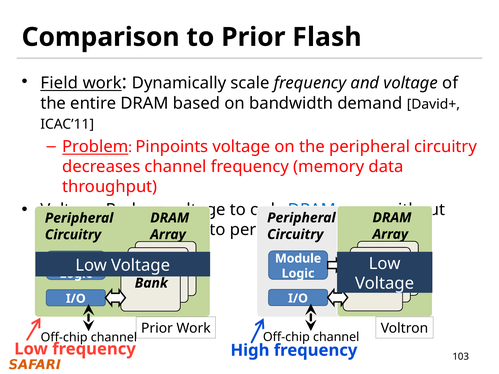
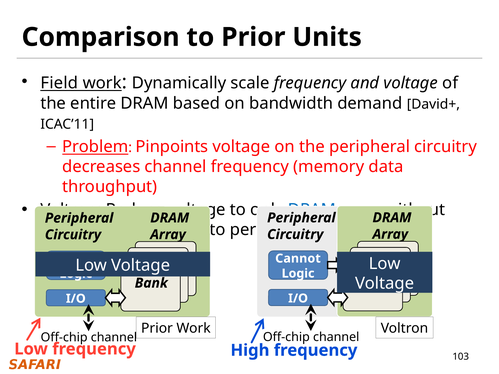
Flash: Flash -> Units (327, 37)
Module: Module -> Cannot (298, 259)
